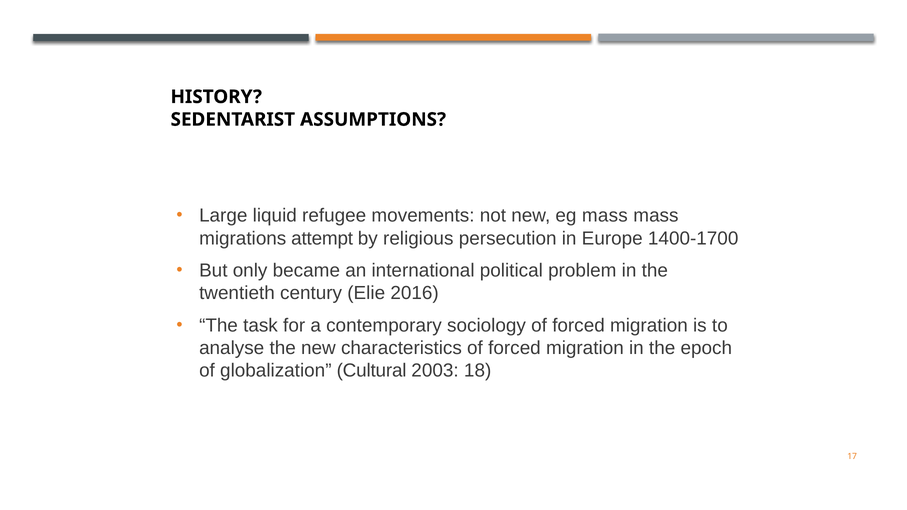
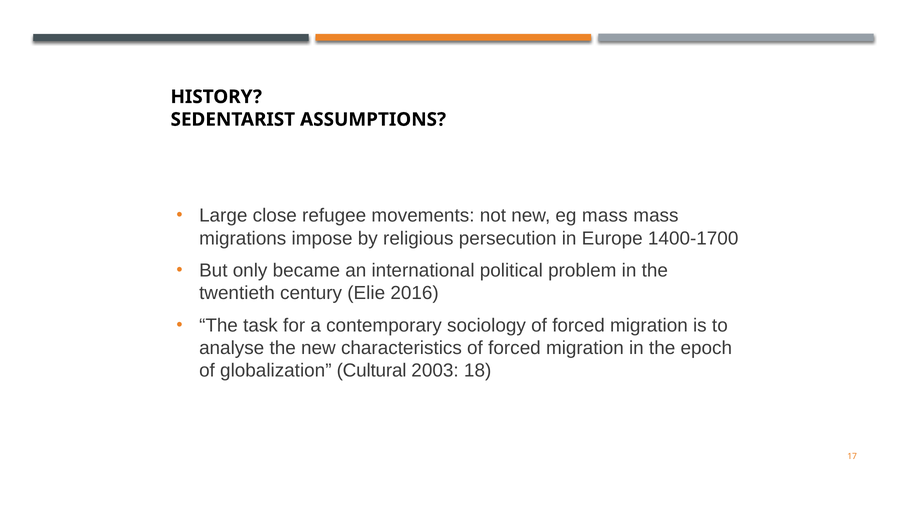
liquid: liquid -> close (275, 216)
attempt: attempt -> impose (322, 239)
